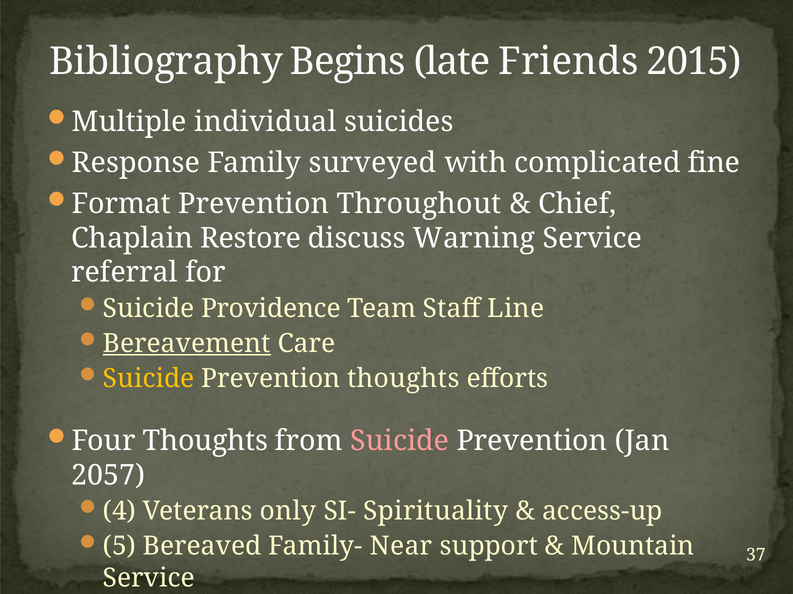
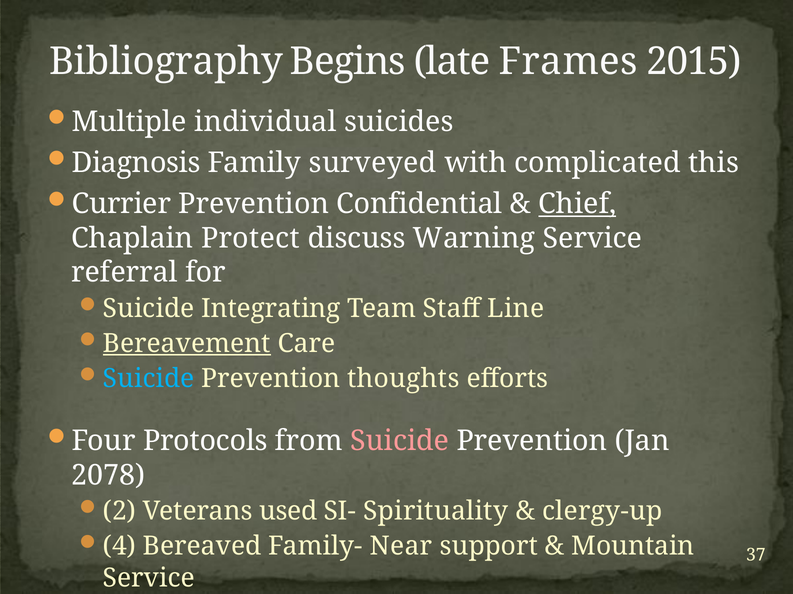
Friends: Friends -> Frames (568, 62)
Response: Response -> Diagnosis (136, 163)
fine: fine -> this (714, 163)
Format: Format -> Currier (121, 204)
Throughout: Throughout -> Confidential (419, 204)
Chief underline: none -> present (577, 204)
Restore: Restore -> Protect (250, 238)
Providence: Providence -> Integrating (271, 309)
Suicide colour: yellow -> light blue (149, 379)
Four Thoughts: Thoughts -> Protocols (205, 441)
2057: 2057 -> 2078 (108, 476)
4: 4 -> 2 (119, 512)
only: only -> used (288, 512)
access-up: access-up -> clergy-up (602, 512)
5: 5 -> 4 (119, 547)
